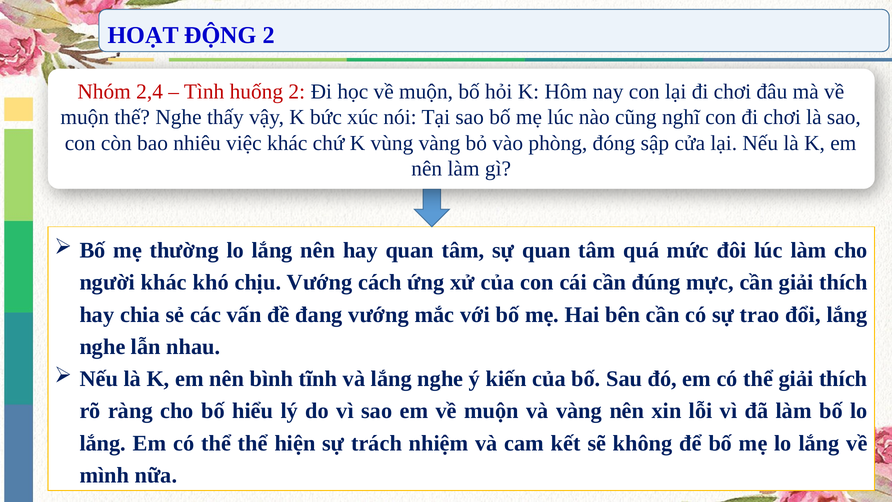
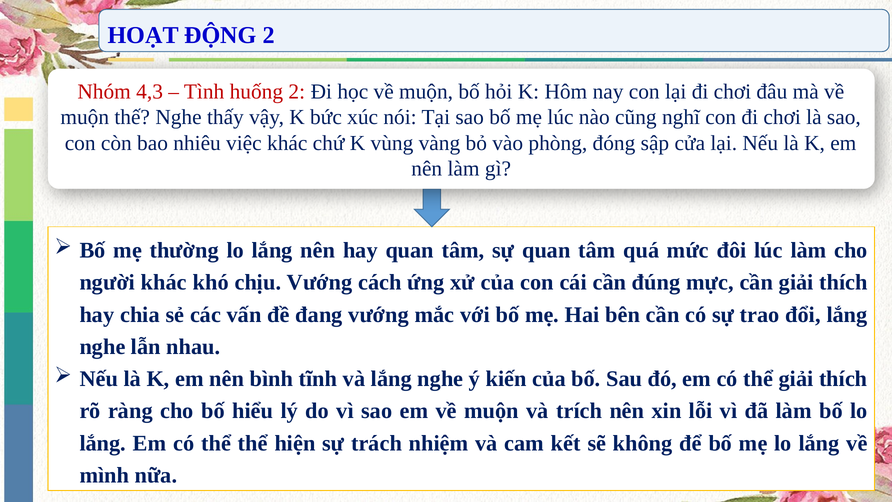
2,4: 2,4 -> 4,3 (150, 92)
và vàng: vàng -> trích (579, 411)
